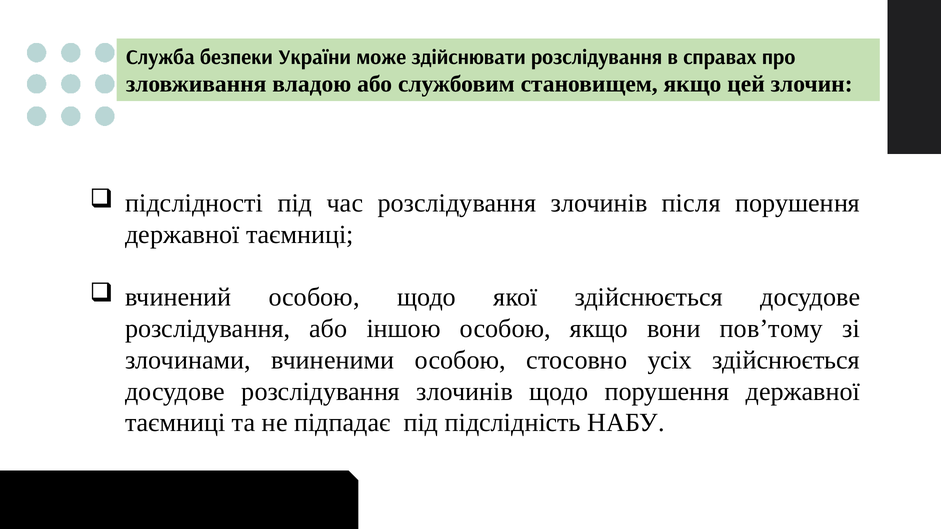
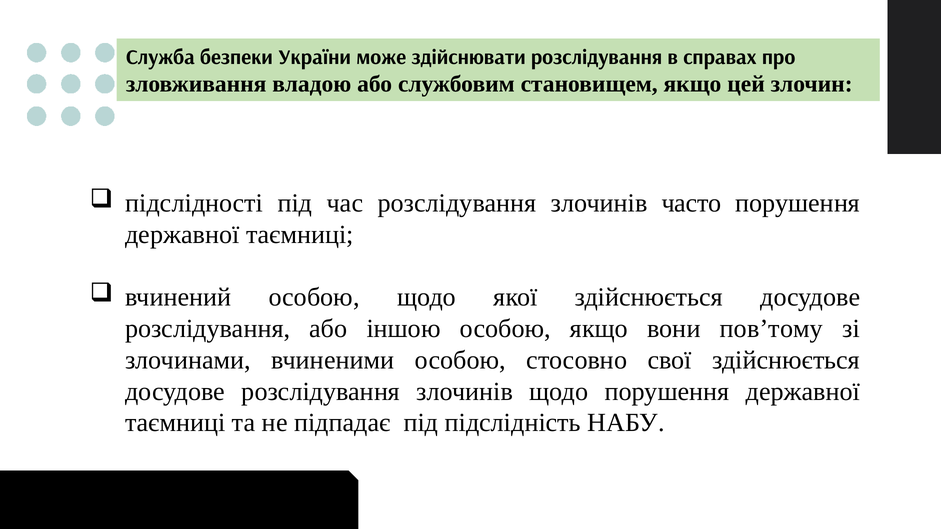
після: після -> часто (691, 203)
усіх: усіх -> свої (670, 360)
